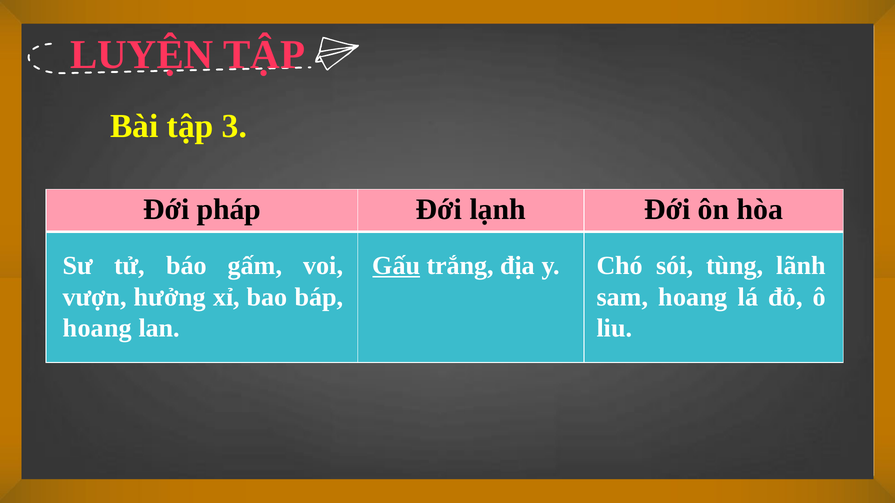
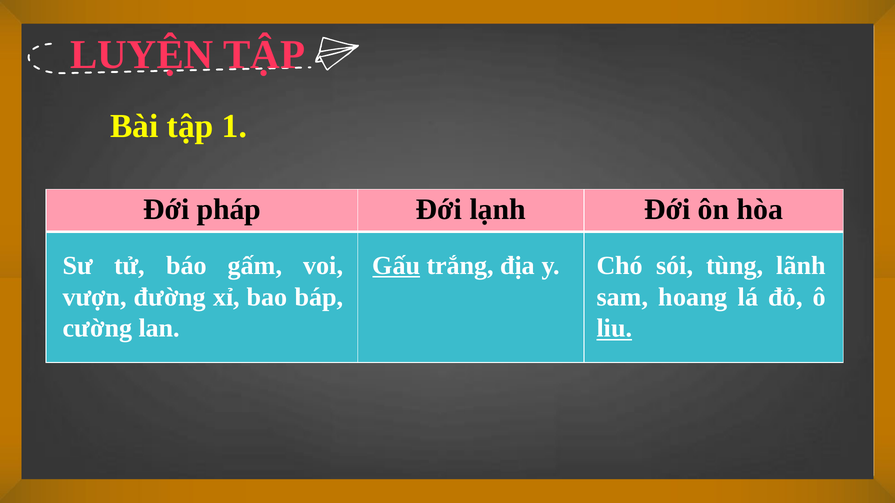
3: 3 -> 1 (235, 126)
hưởng: hưởng -> đường (170, 297)
hoang: hoang -> cường (97, 329)
liu underline: none -> present (614, 329)
